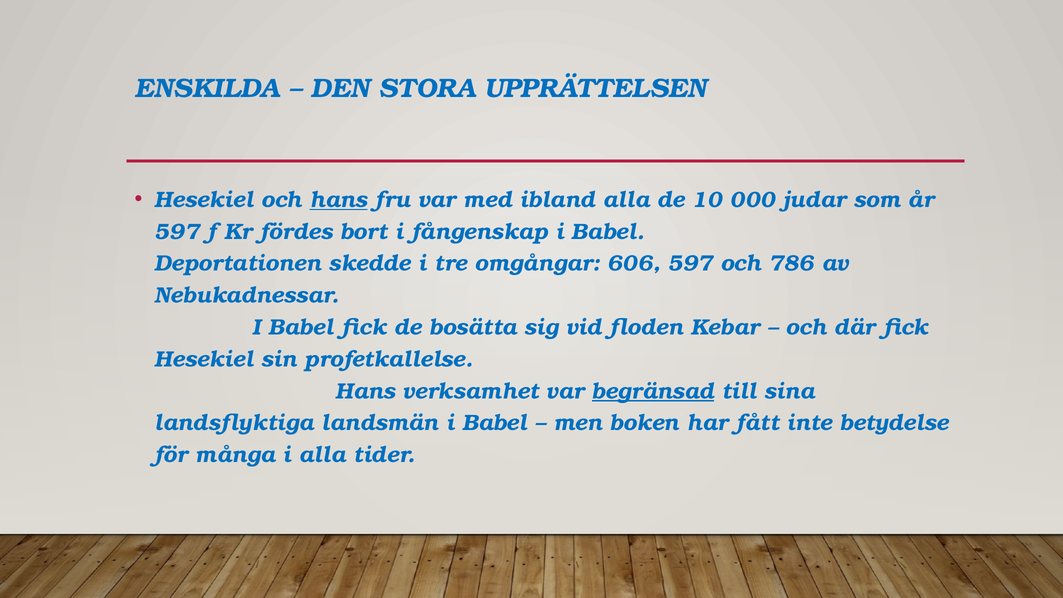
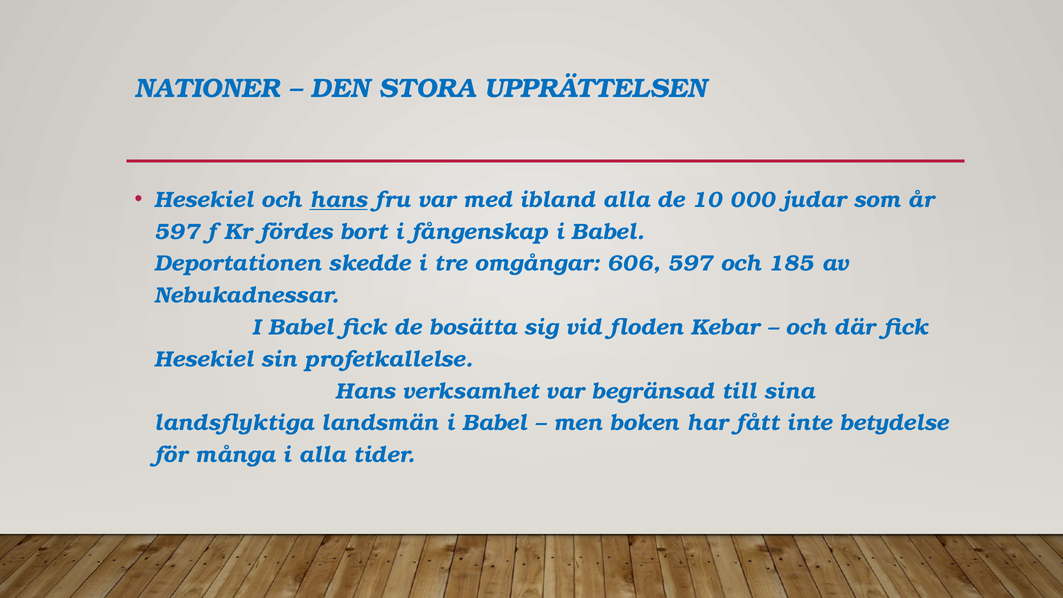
ENSKILDA: ENSKILDA -> NATIONER (207, 88)
786: 786 -> 185 (791, 264)
begränsad underline: present -> none (653, 391)
